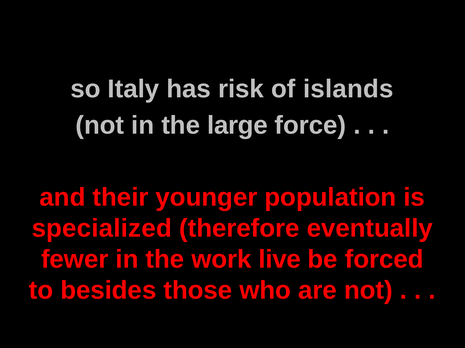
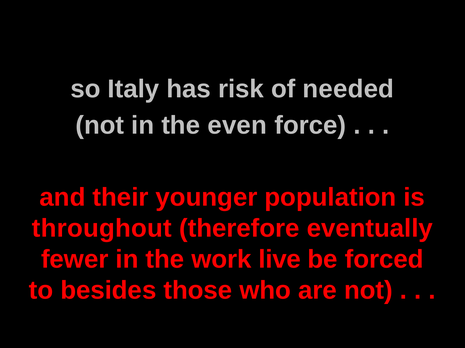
islands: islands -> needed (348, 89)
large: large -> even (237, 126)
specialized: specialized -> throughout (102, 229)
